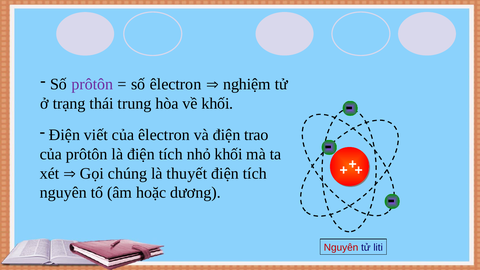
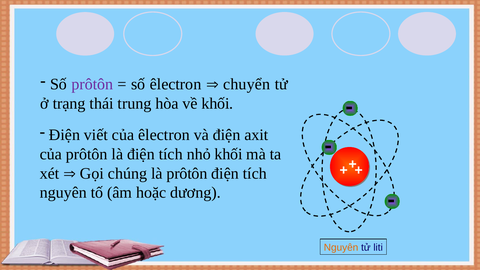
nghiệm: nghiệm -> chuyển (247, 84)
trao: trao -> axit (256, 135)
là thuyết: thuyết -> prôtôn (187, 173)
Nguyên colour: red -> orange (341, 247)
